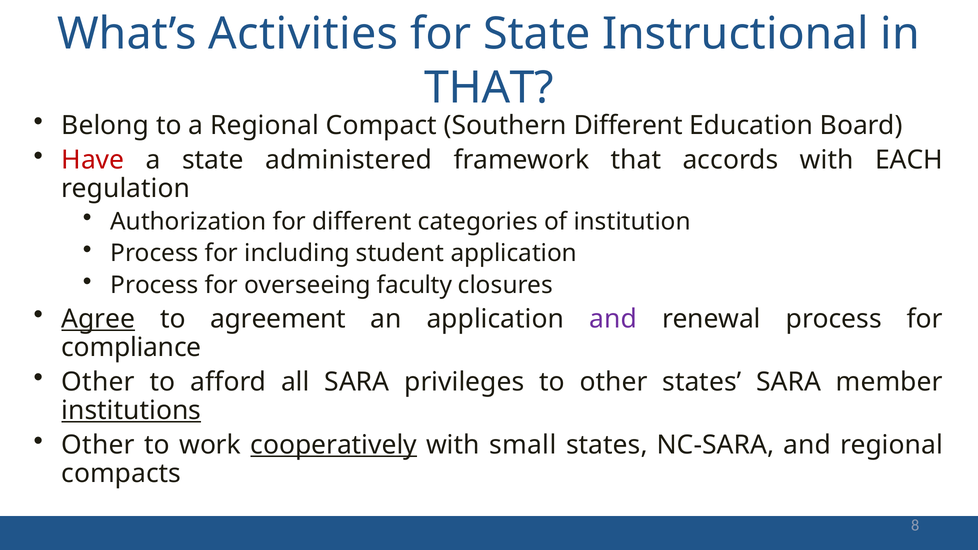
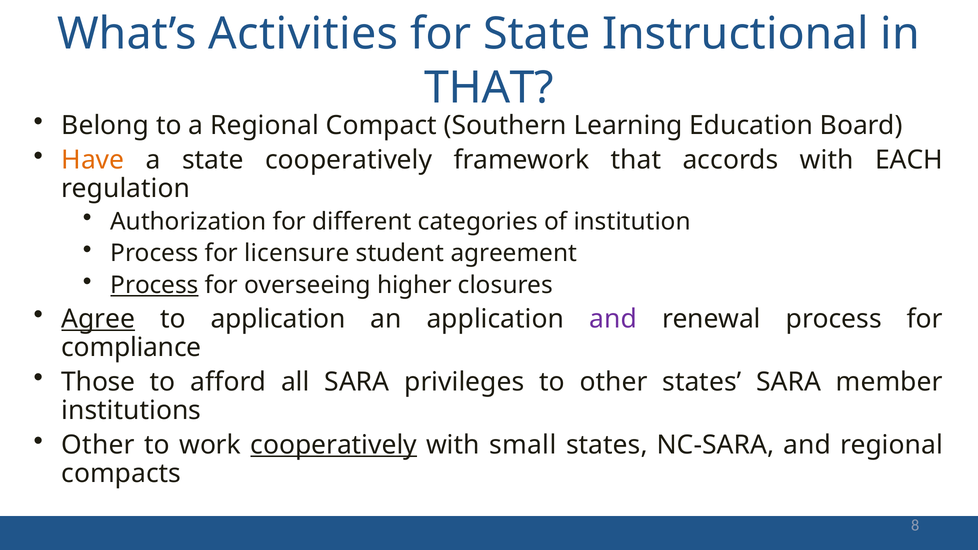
Southern Different: Different -> Learning (628, 126)
Have colour: red -> orange (93, 160)
state administered: administered -> cooperatively (349, 160)
including: including -> licensure (297, 253)
student application: application -> agreement (514, 253)
Process underline: none -> present (154, 285)
faculty: faculty -> higher (414, 285)
to agreement: agreement -> application (278, 319)
Other: Other -> Those (98, 382)
institutions underline: present -> none (131, 411)
